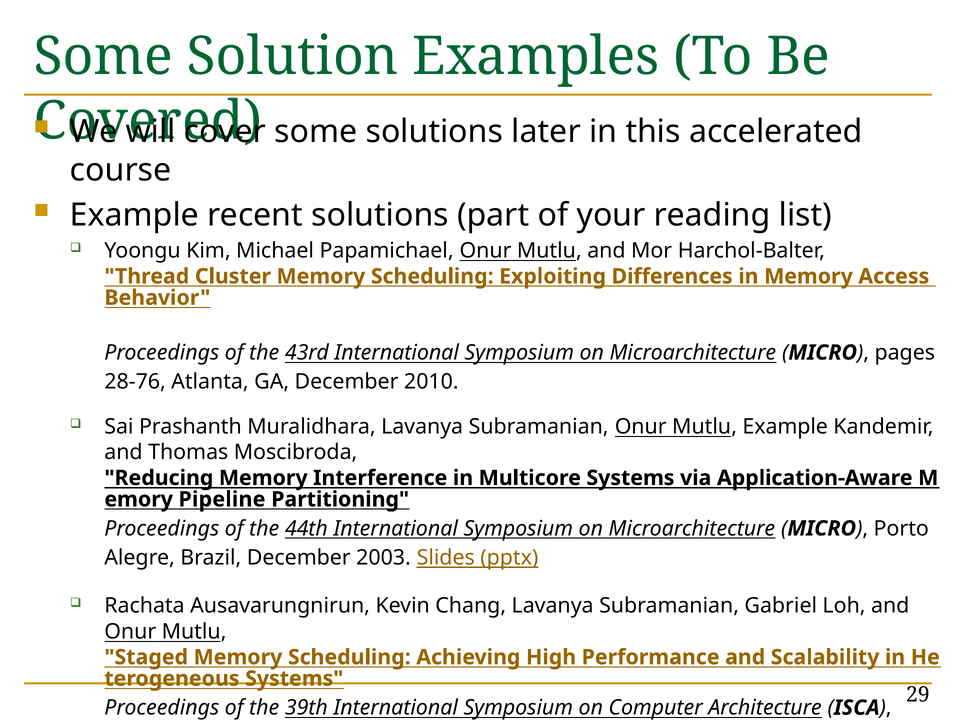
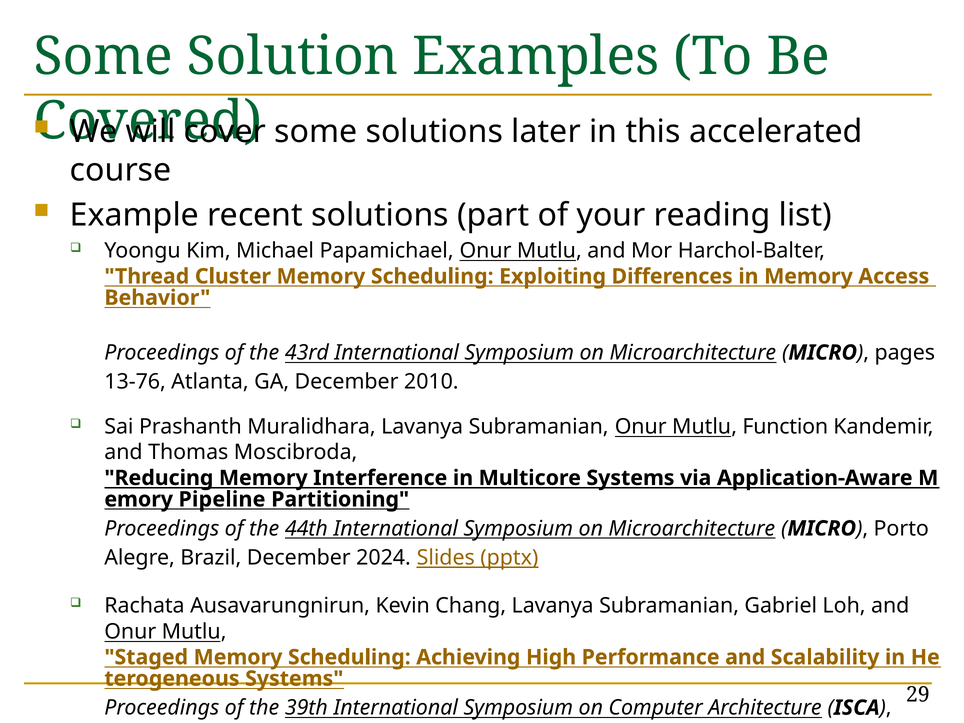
28-76: 28-76 -> 13-76 (135, 382)
Mutlu Example: Example -> Function (785, 427)
2003: 2003 -> 2024 (383, 558)
